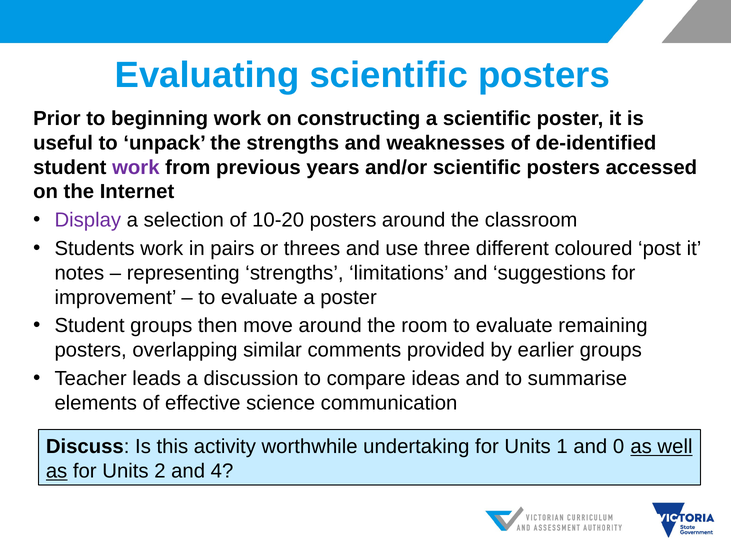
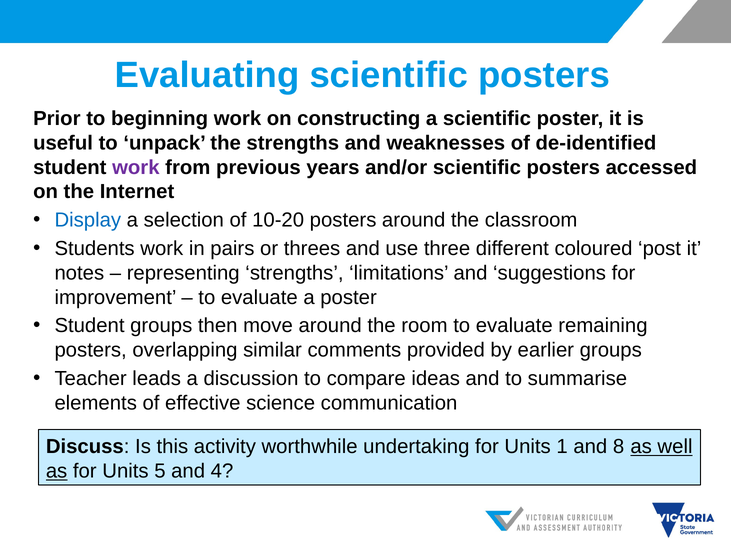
Display colour: purple -> blue (88, 220)
0: 0 -> 8 (619, 447)
2: 2 -> 5 (160, 471)
